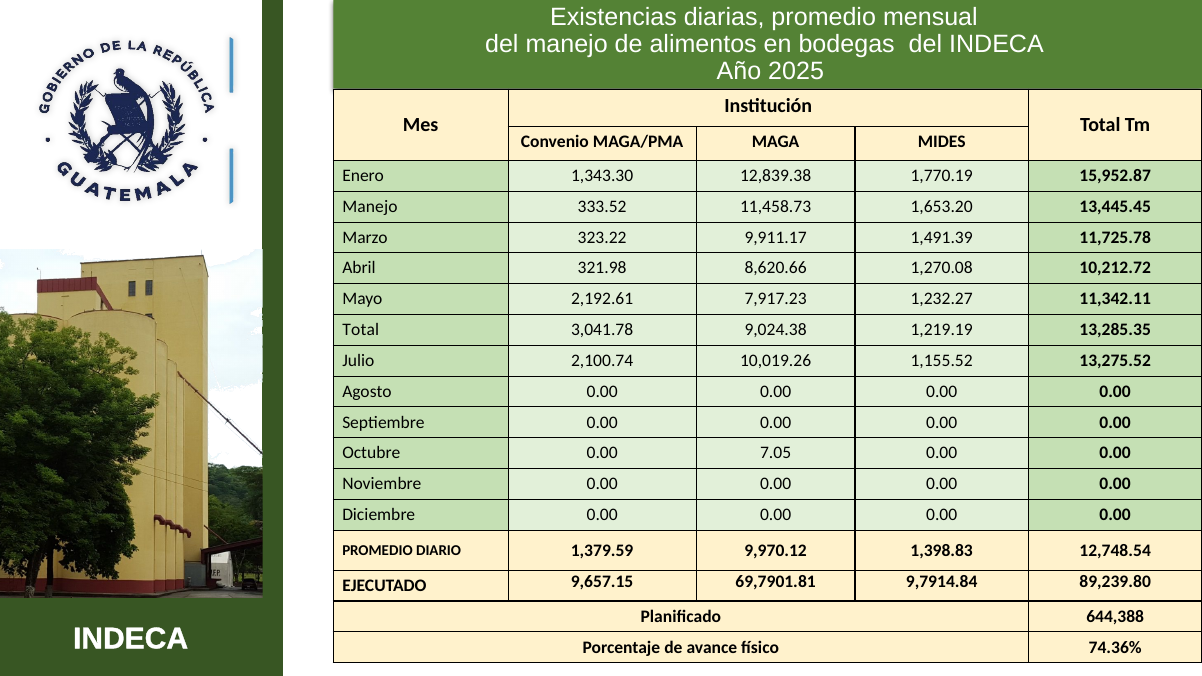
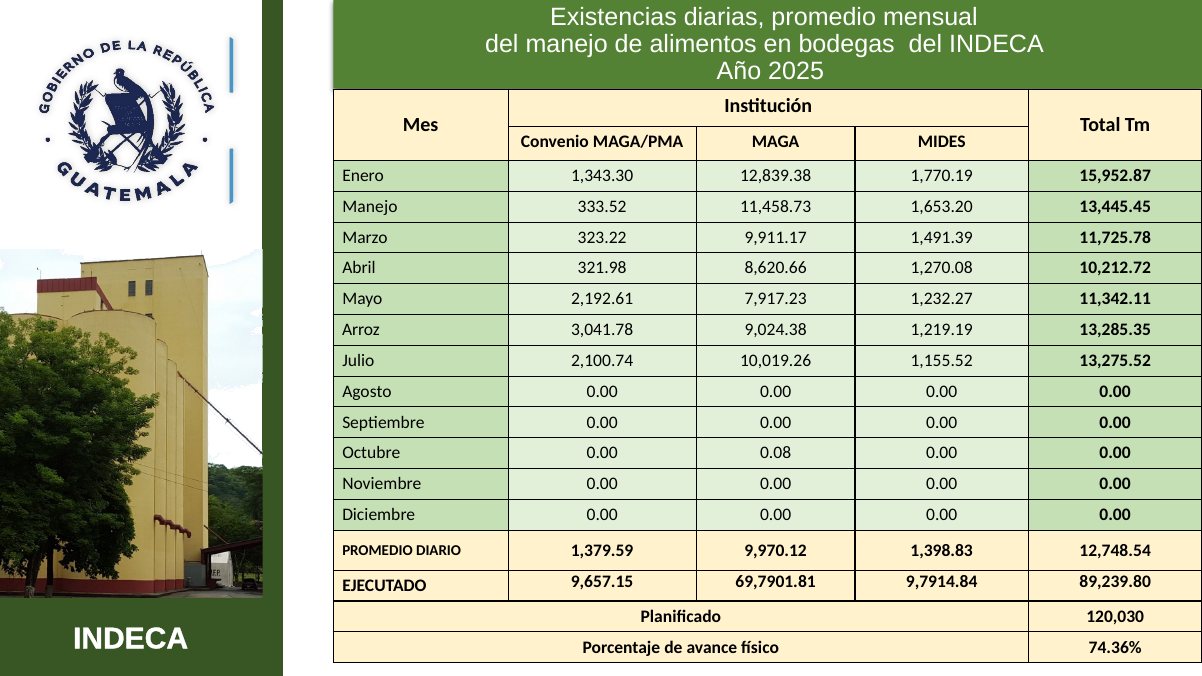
Total: Total -> Arroz (361, 330)
7.05: 7.05 -> 0.08 (776, 453)
644,388: 644,388 -> 120,030 (1115, 616)
